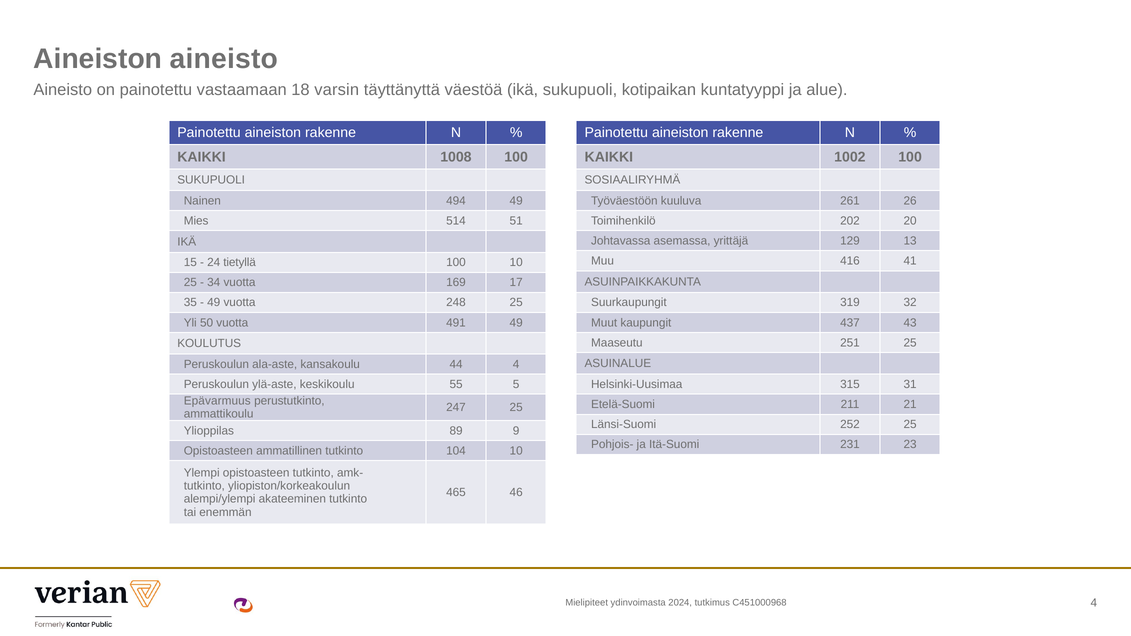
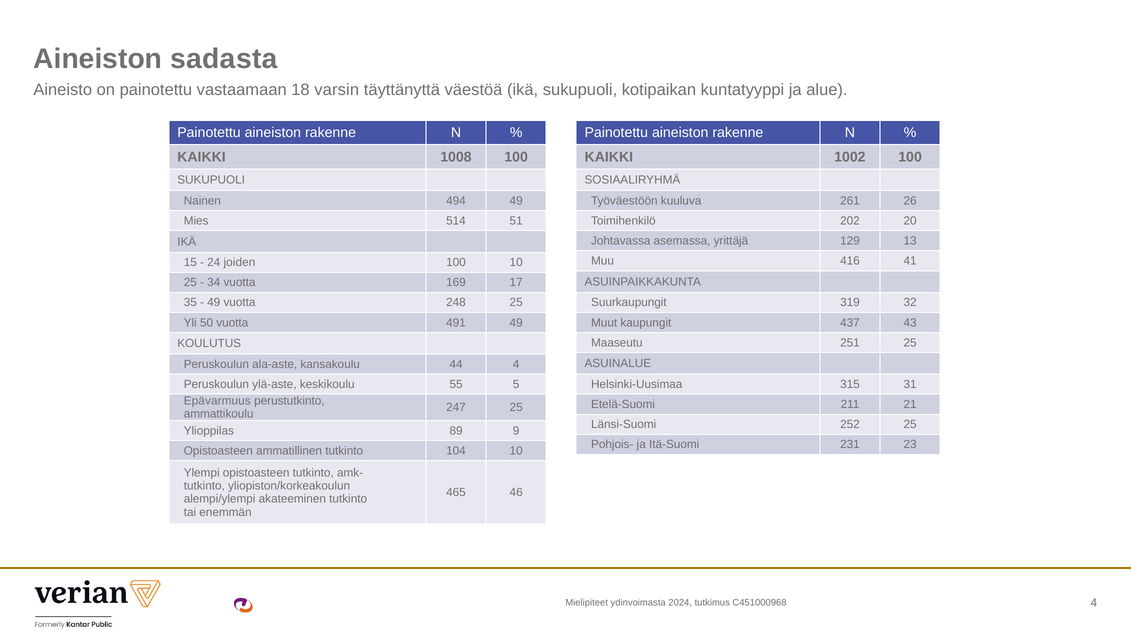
Aineiston aineisto: aineisto -> sadasta (224, 59)
tietyllä: tietyllä -> joiden (239, 263)
